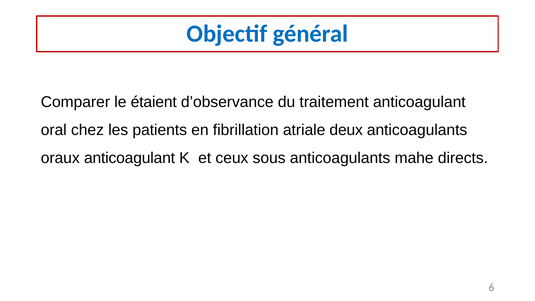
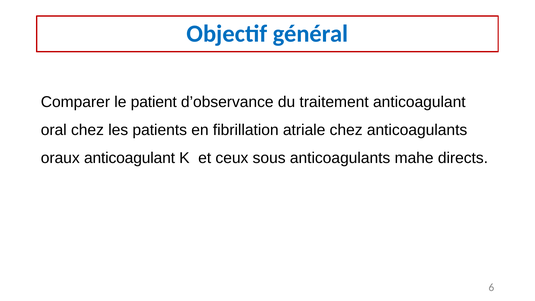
étaient: étaient -> patient (154, 102)
atriale deux: deux -> chez (346, 130)
